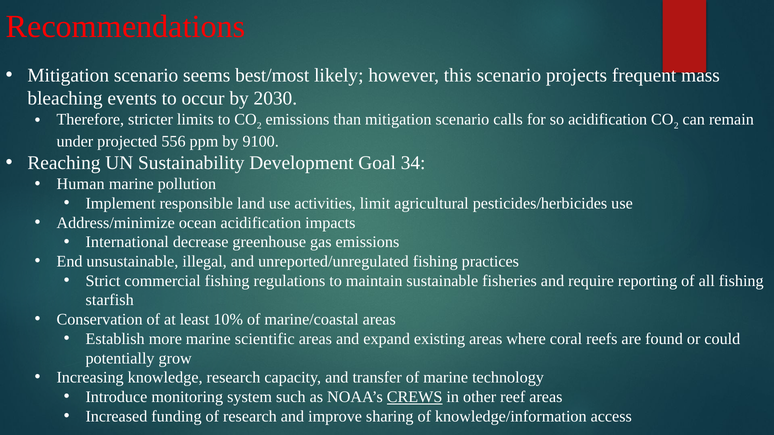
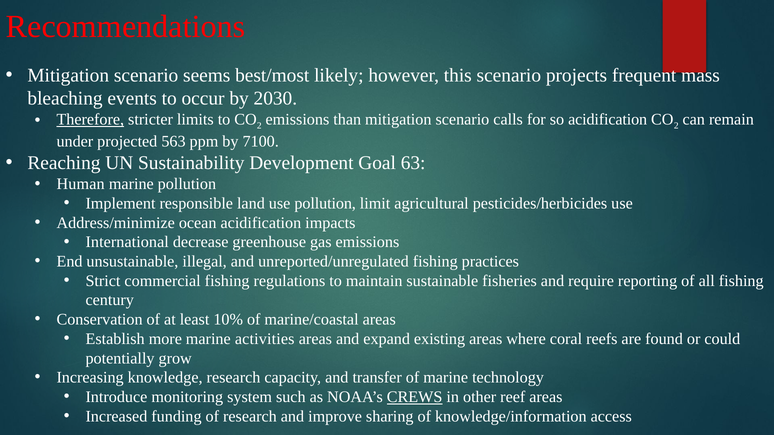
Therefore underline: none -> present (90, 120)
556: 556 -> 563 (173, 142)
9100: 9100 -> 7100 (261, 142)
34: 34 -> 63 (413, 163)
use activities: activities -> pollution (325, 204)
starfish: starfish -> century (110, 300)
scientific: scientific -> activities (265, 339)
